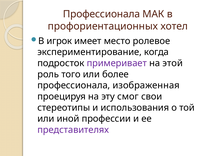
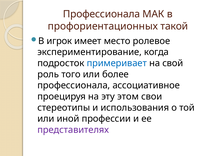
хотел: хотел -> такой (174, 26)
примеривает colour: purple -> blue (117, 63)
этой: этой -> свой (173, 63)
изображенная: изображенная -> ассоциативное (146, 85)
смог: смог -> этом (128, 97)
